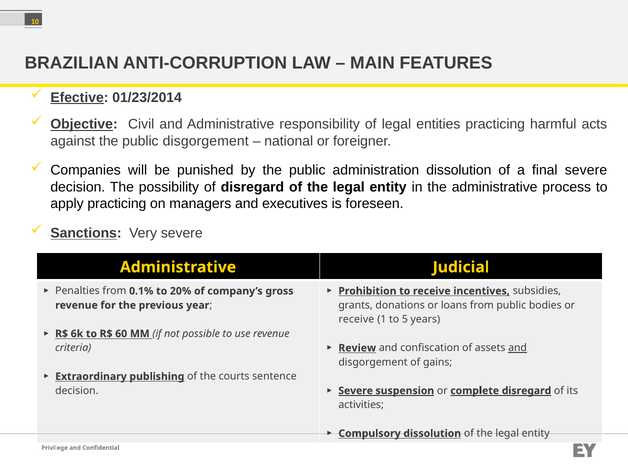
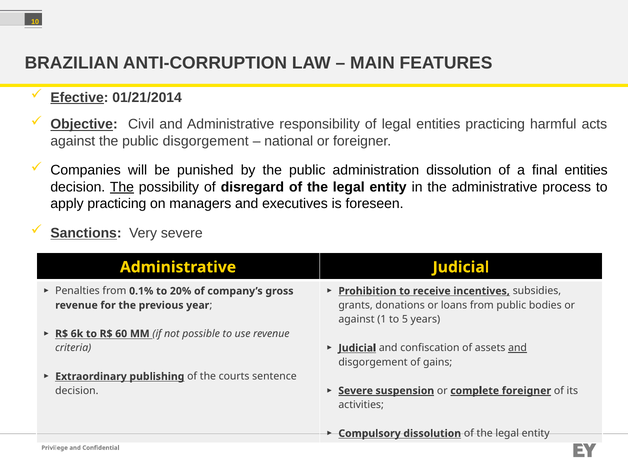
01/23/2014: 01/23/2014 -> 01/21/2014 (147, 97)
final severe: severe -> entities (586, 170)
The underline: none -> present (122, 187)
receive: receive -> against (356, 320)
Review: Review -> Judicial (357, 348)
complete disregard: disregard -> foreigner (526, 391)
